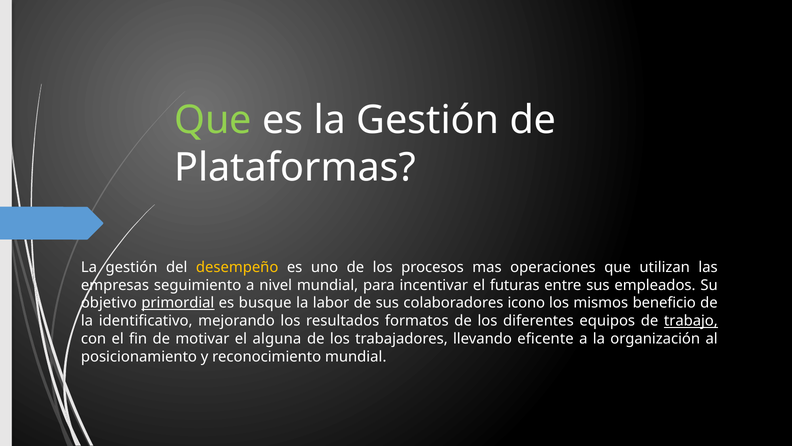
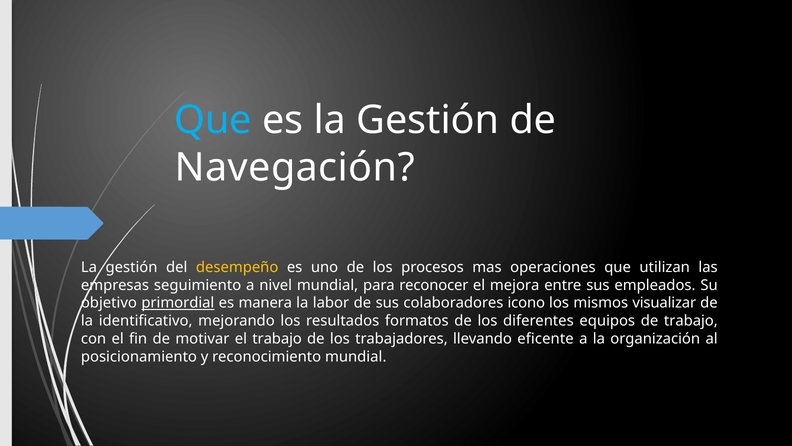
Que colour: light green -> light blue (213, 120)
Plataformas: Plataformas -> Navegación (295, 167)
incentivar: incentivar -> reconocer (434, 285)
futuras: futuras -> mejora (515, 285)
busque: busque -> manera (265, 303)
beneficio: beneficio -> visualizar (664, 303)
trabajo underline: present -> none (691, 321)
el alguna: alguna -> trabajo (277, 338)
